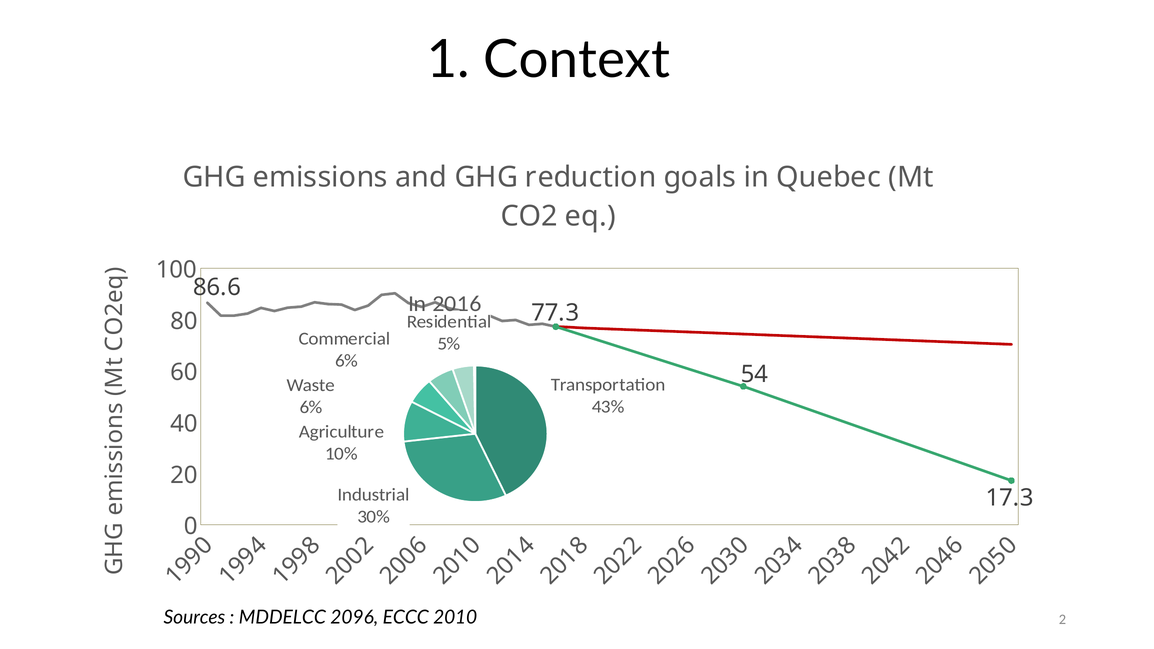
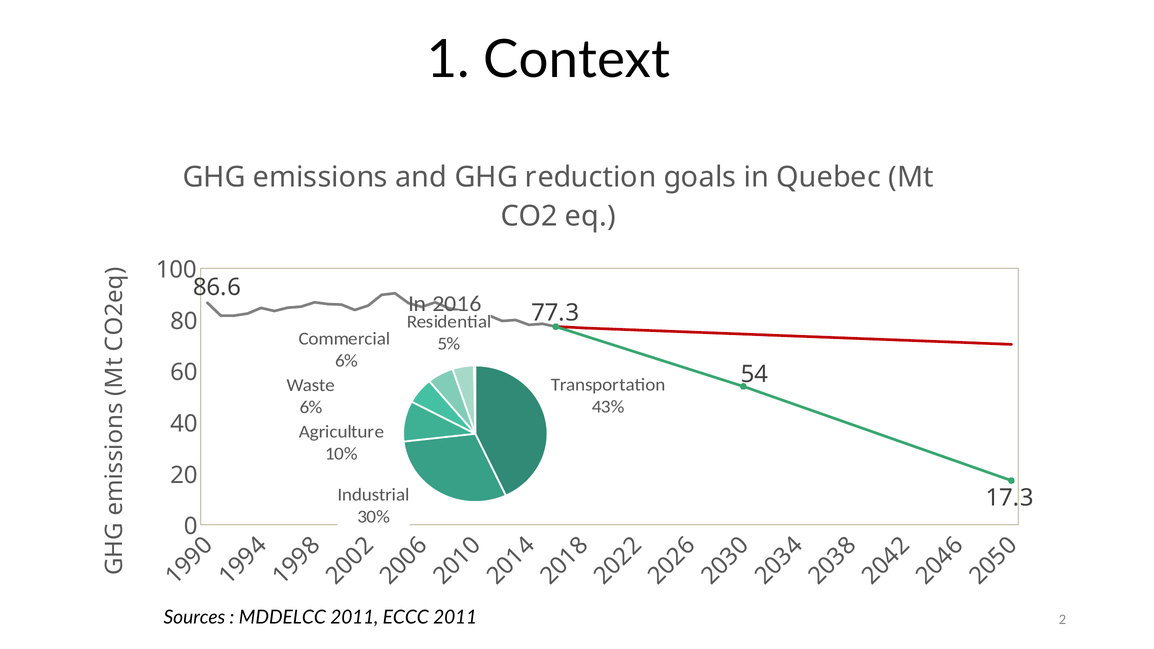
MDDELCC 2096: 2096 -> 2011 (354, 617)
ECCC 2010: 2010 -> 2011 (455, 617)
